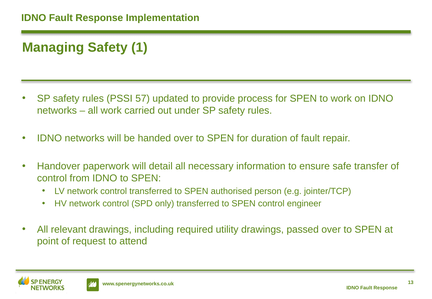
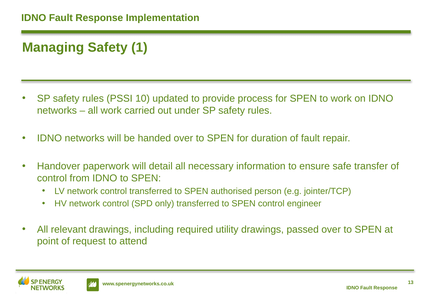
57: 57 -> 10 (143, 99)
